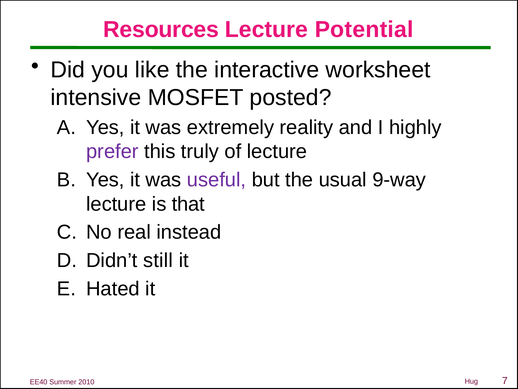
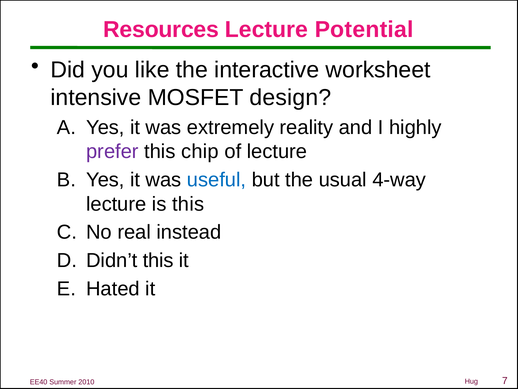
posted: posted -> design (290, 97)
truly: truly -> chip (200, 151)
useful colour: purple -> blue (217, 180)
9-way: 9-way -> 4-way (399, 180)
is that: that -> this (188, 204)
Didn’t still: still -> this (158, 260)
